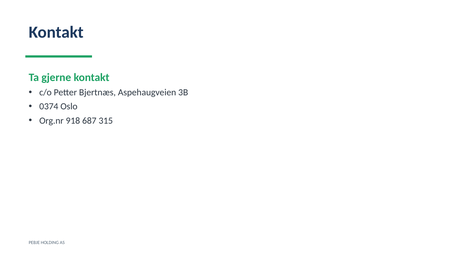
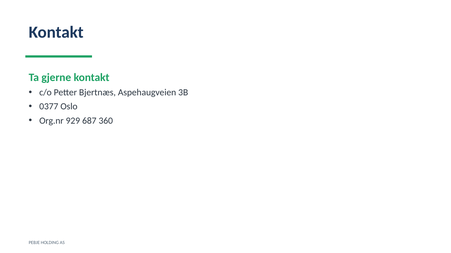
0374: 0374 -> 0377 (49, 107)
918: 918 -> 929 (73, 121)
315: 315 -> 360 (106, 121)
